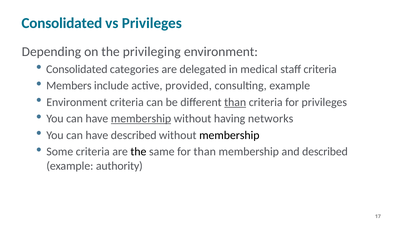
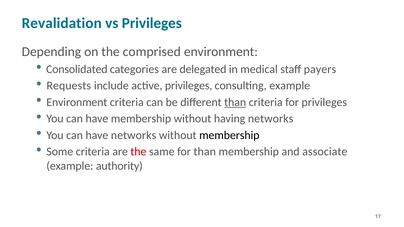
Consolidated: Consolidated -> Revalidation (62, 23)
privileging: privileging -> comprised (152, 52)
staff criteria: criteria -> payers (320, 69)
Members: Members -> Requests (69, 86)
active provided: provided -> privileges (189, 86)
membership underline: present -> none (141, 119)
have described: described -> networks (134, 135)
the colour: black -> red (138, 152)
and described: described -> associate (325, 152)
